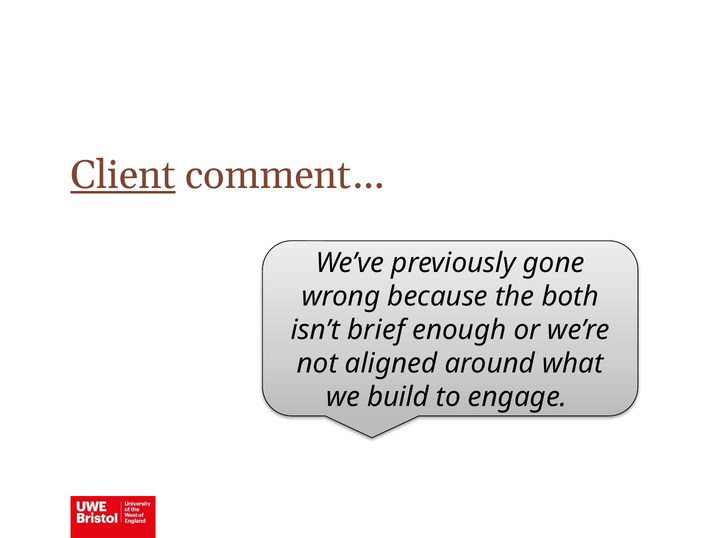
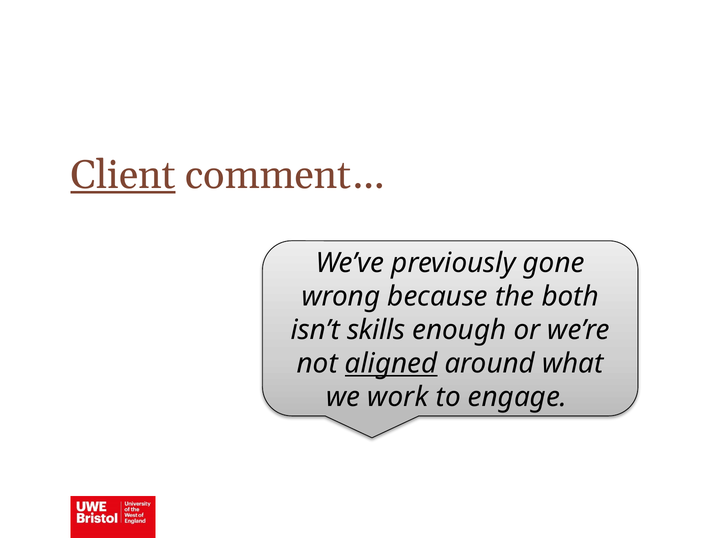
brief: brief -> skills (376, 330)
aligned underline: none -> present (391, 364)
build: build -> work (398, 397)
